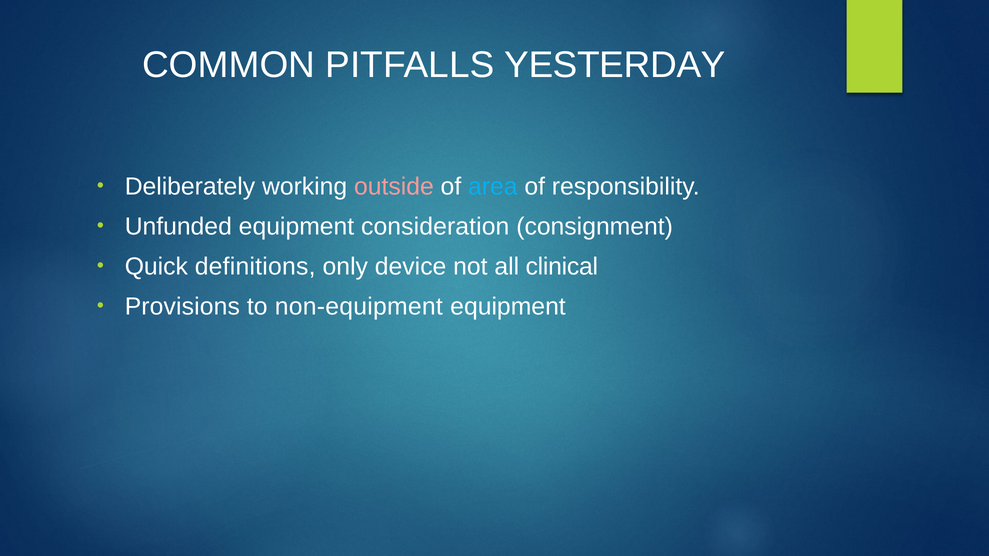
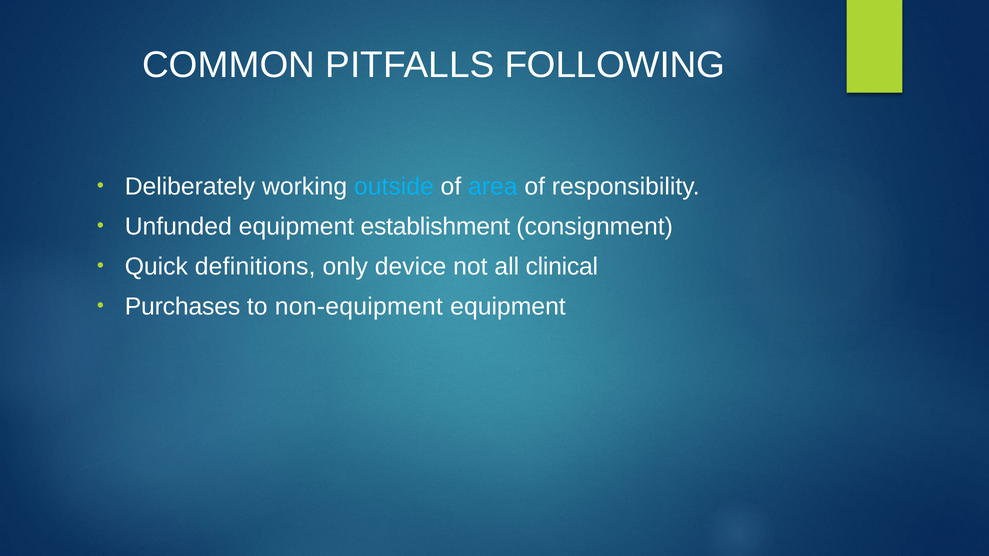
YESTERDAY: YESTERDAY -> FOLLOWING (615, 65)
outside colour: pink -> light blue (394, 187)
consideration: consideration -> establishment (435, 227)
Provisions: Provisions -> Purchases (183, 307)
